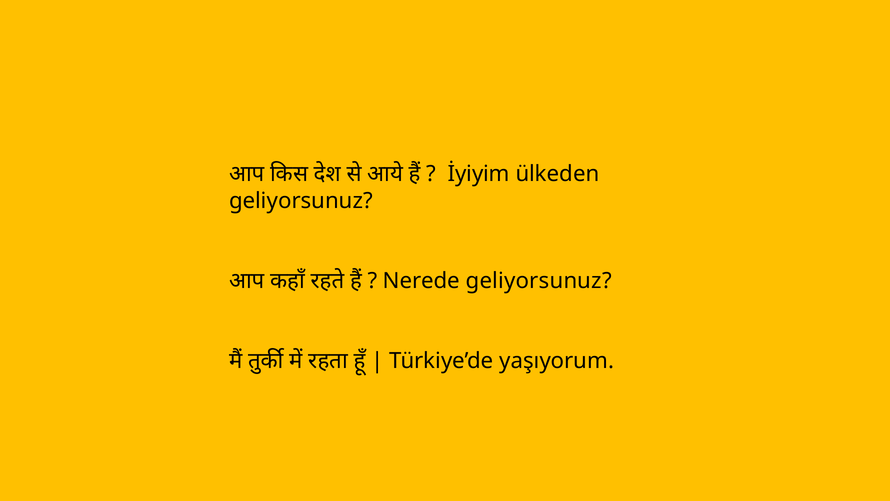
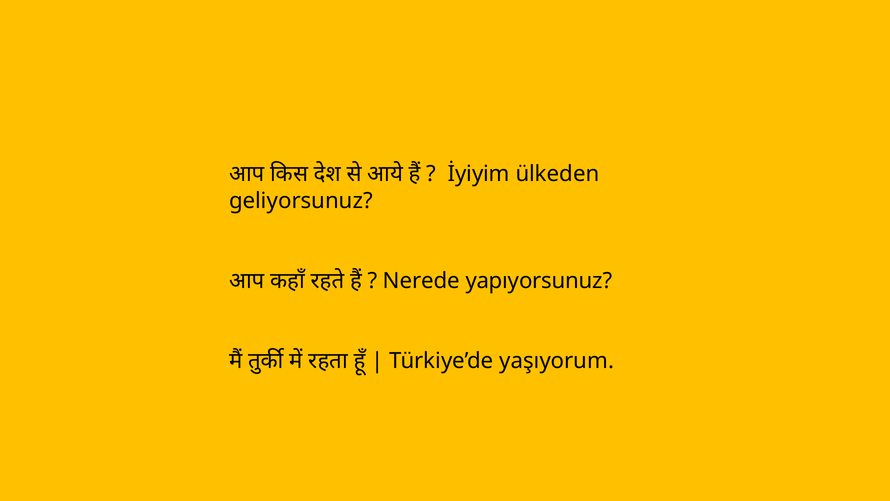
Nerede geliyorsunuz: geliyorsunuz -> yapıyorsunuz (539, 281)
